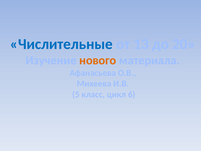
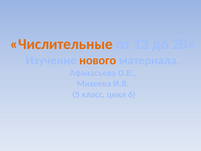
Числительные colour: blue -> orange (61, 44)
